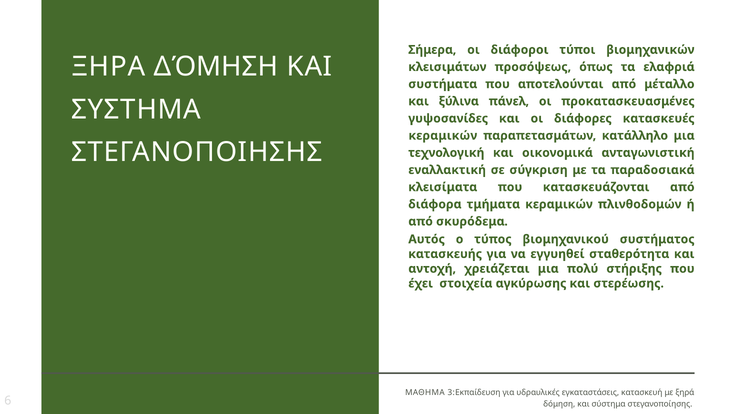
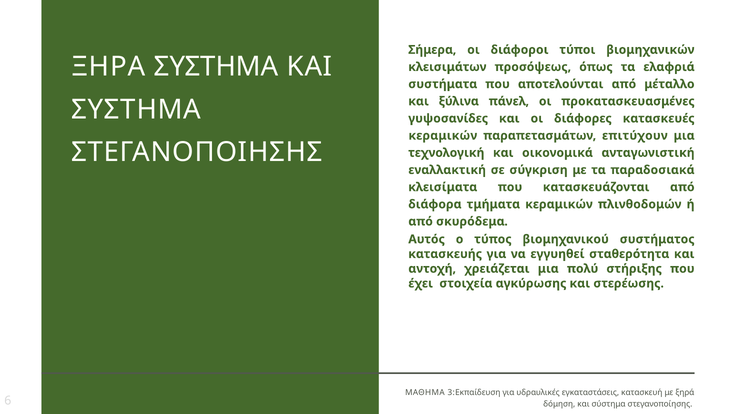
ΞΗΡΑ ΔΌΜΗΣΗ: ΔΌΜΗΣΗ -> ΣΥΣΤΗΜΑ (216, 67)
κατάλληλο: κατάλληλο -> επιτύχουν (635, 136)
